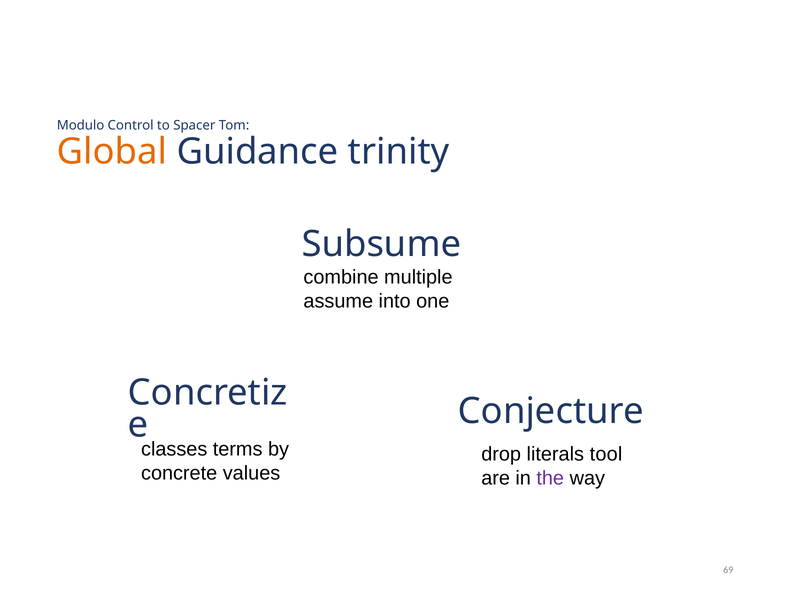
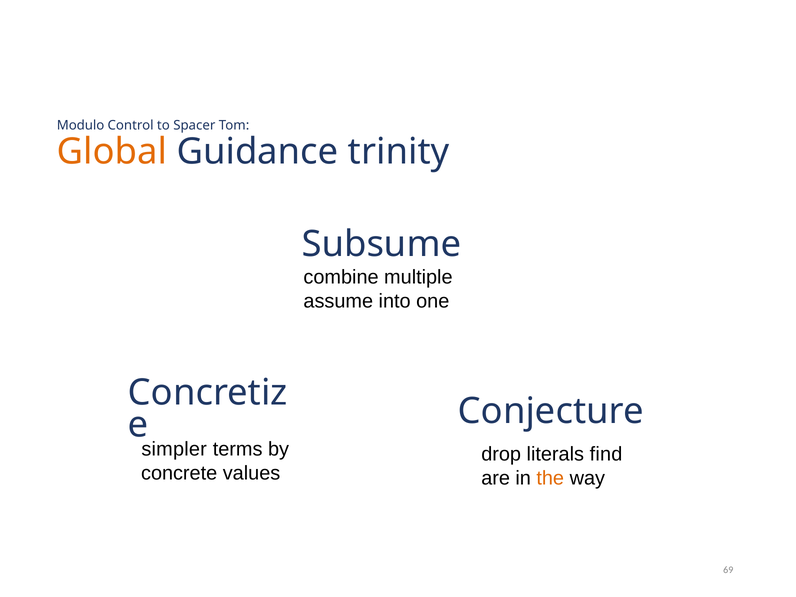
classes: classes -> simpler (174, 449)
tool: tool -> find (606, 454)
the colour: purple -> orange (550, 478)
